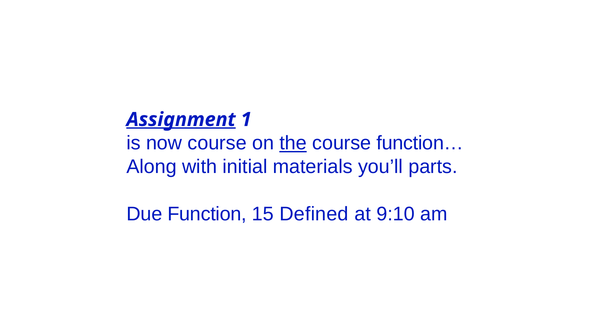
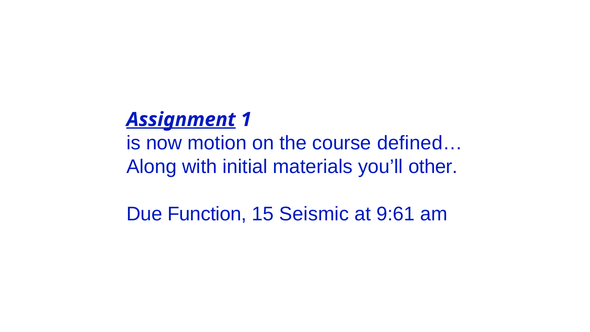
now course: course -> motion (217, 143)
the underline: present -> none (293, 143)
function…: function… -> defined… (420, 143)
parts: parts -> other (433, 167)
Defined: Defined -> Seismic (314, 214)
9:10: 9:10 -> 9:61 (396, 214)
